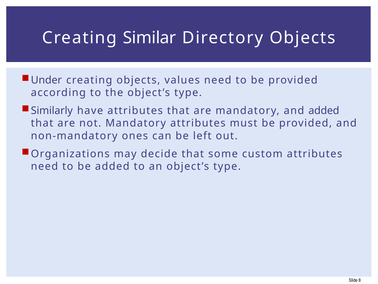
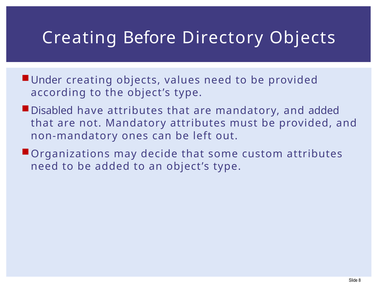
Similar: Similar -> Before (149, 38)
Similarly: Similarly -> Disabled (52, 110)
